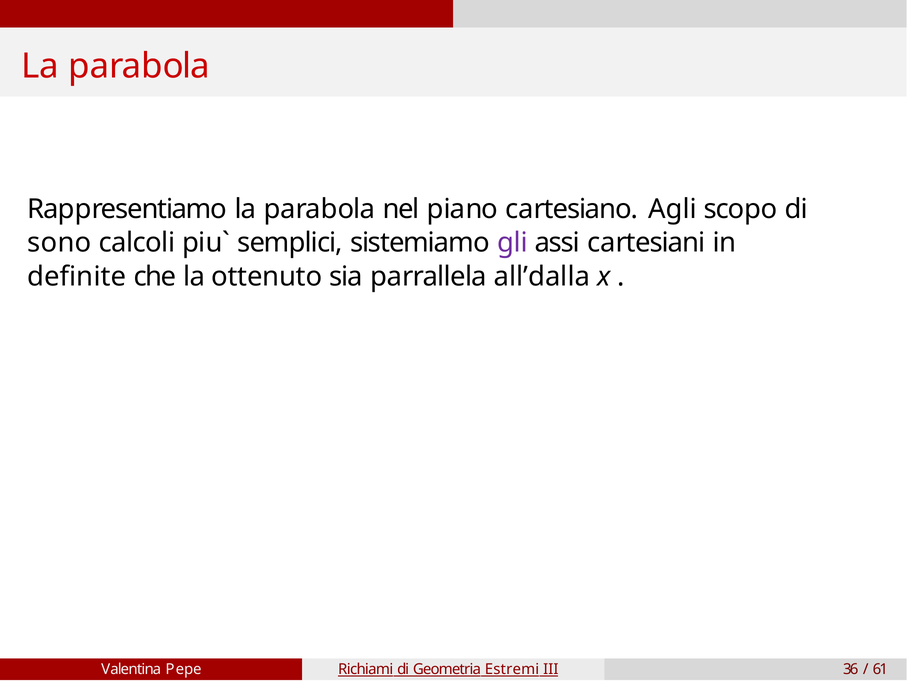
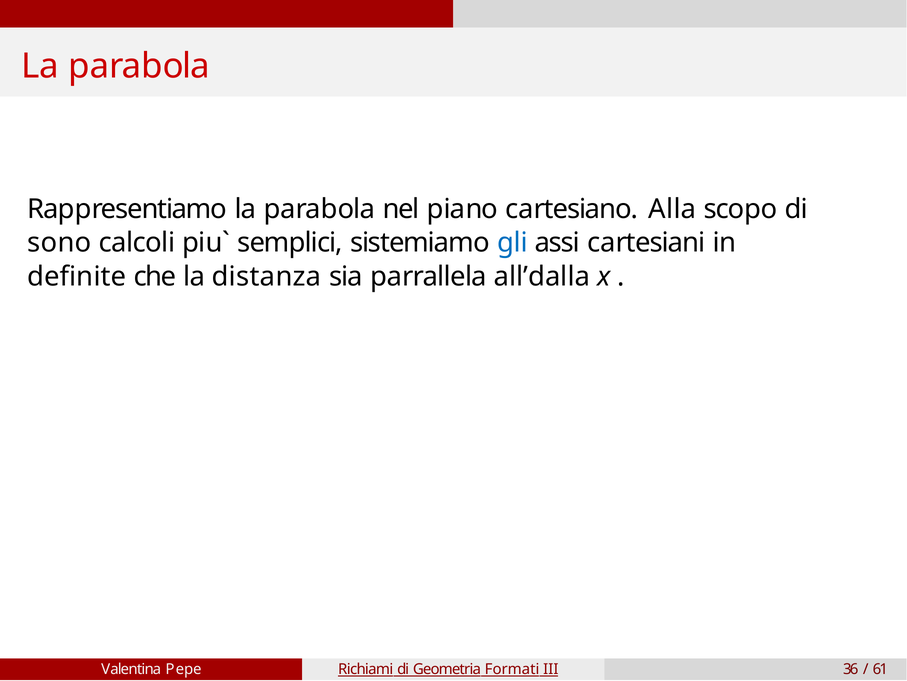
Agli: Agli -> Alla (672, 209)
gli colour: purple -> blue (512, 243)
ottenuto: ottenuto -> distanza (267, 276)
Estremi: Estremi -> Formati (512, 669)
